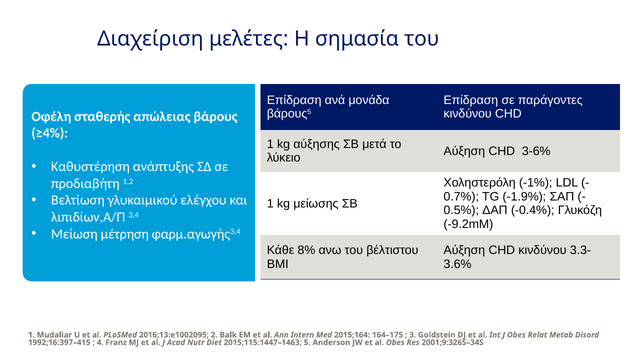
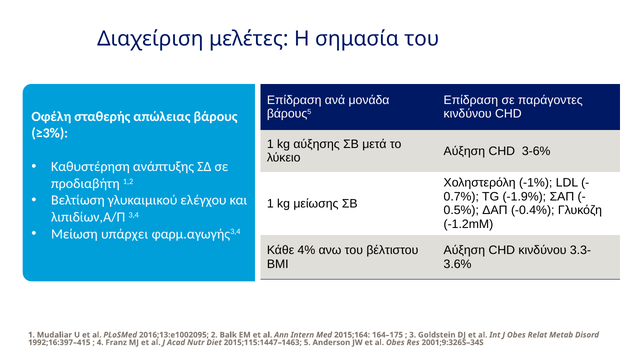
≥4%: ≥4% -> ≥3% (50, 133)
-9.2mM: -9.2mM -> -1.2mM (468, 224)
μέτρηση: μέτρηση -> υπάρχει (125, 234)
8%: 8% -> 4% (306, 250)
